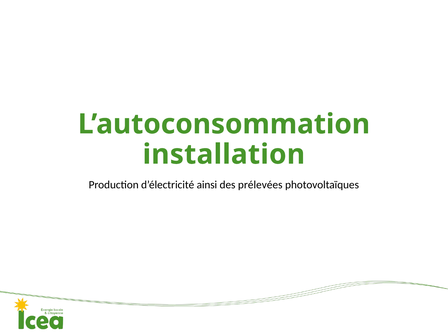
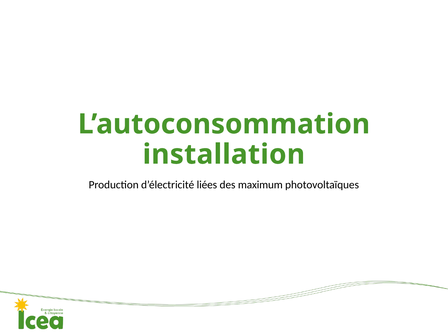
ainsi: ainsi -> liées (207, 185)
prélevées: prélevées -> maximum (260, 185)
